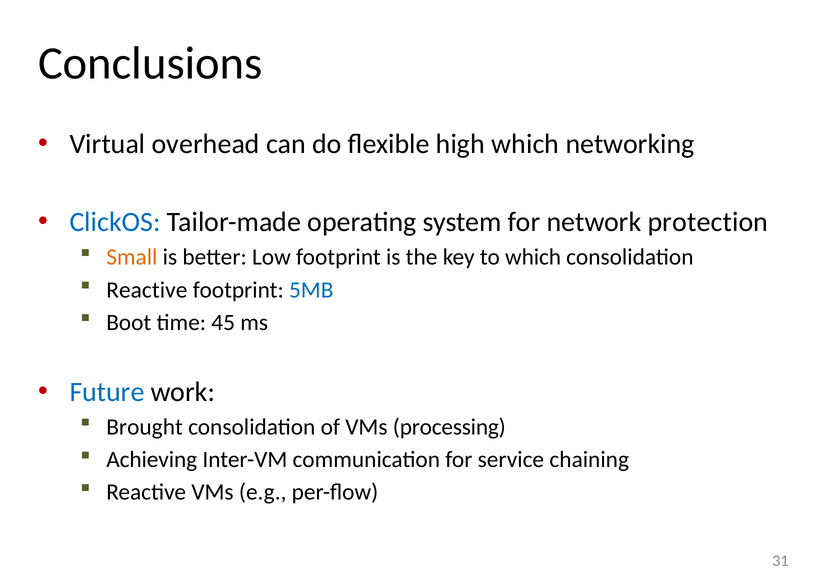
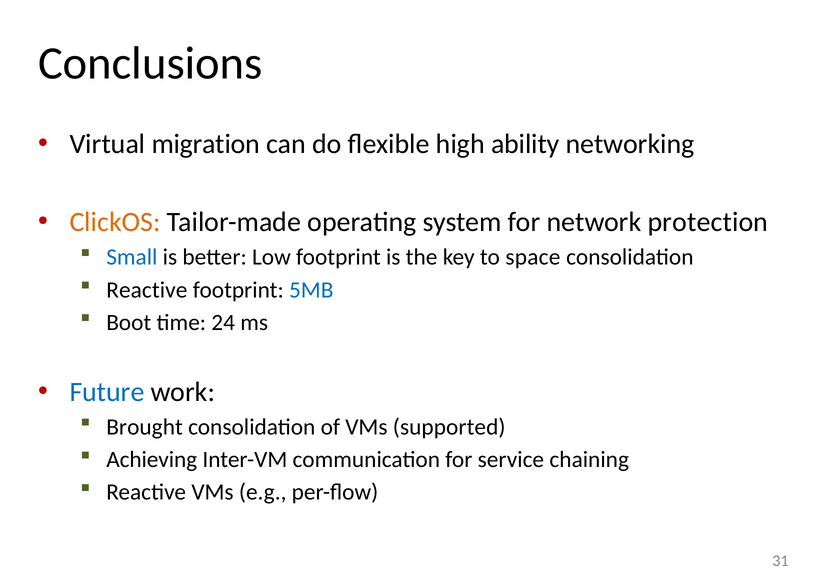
overhead: overhead -> migration (206, 144)
high which: which -> ability (525, 144)
ClickOS colour: blue -> orange (115, 222)
Small colour: orange -> blue (132, 257)
to which: which -> space (533, 257)
45: 45 -> 24 (223, 323)
processing: processing -> supported (449, 427)
